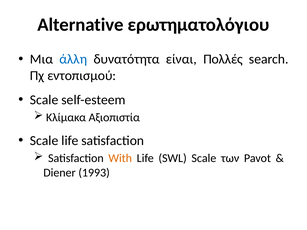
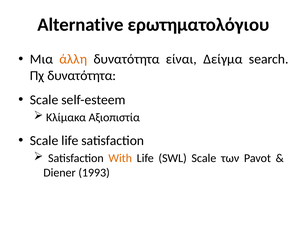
άλλη colour: blue -> orange (73, 59)
Πολλές: Πολλές -> Δείγμα (223, 59)
Πχ εντοπισμού: εντοπισμού -> δυνατότητα (82, 76)
